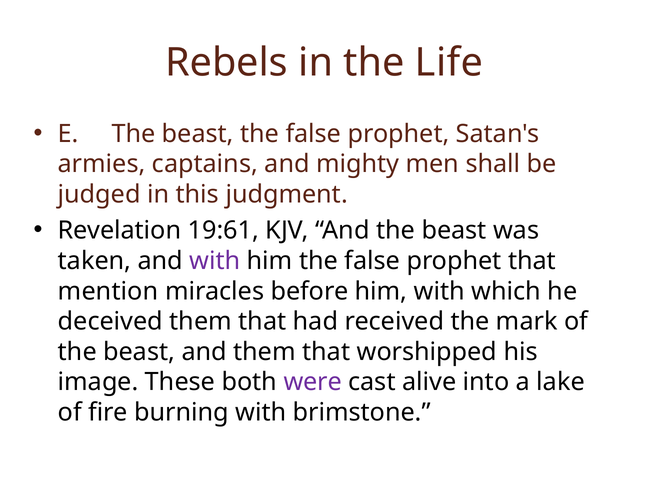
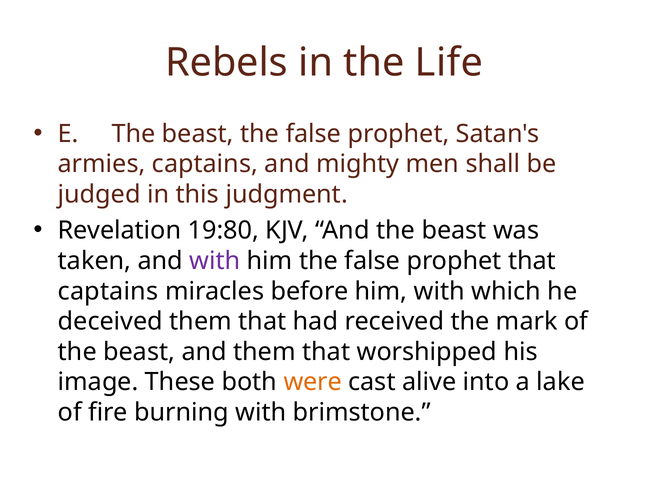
19:61: 19:61 -> 19:80 (223, 230)
mention: mention -> captains (108, 291)
were colour: purple -> orange (313, 382)
